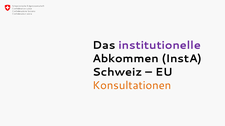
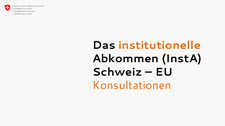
institutionelle colour: purple -> orange (160, 45)
